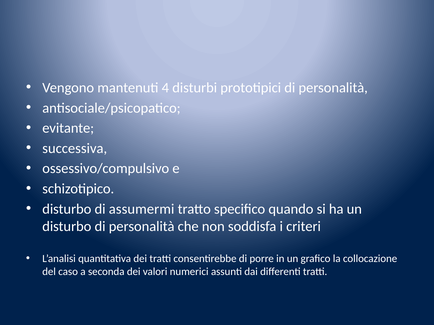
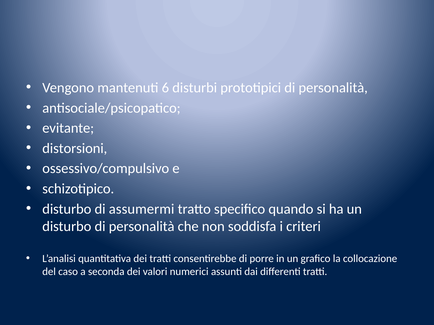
4: 4 -> 6 (165, 88)
successiva: successiva -> distorsioni (75, 149)
